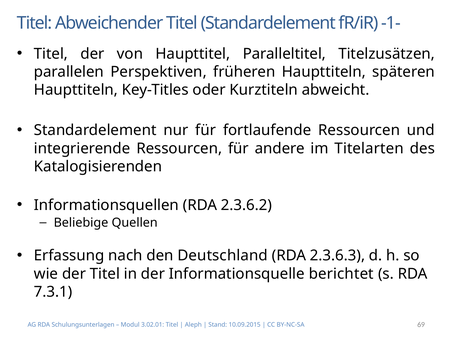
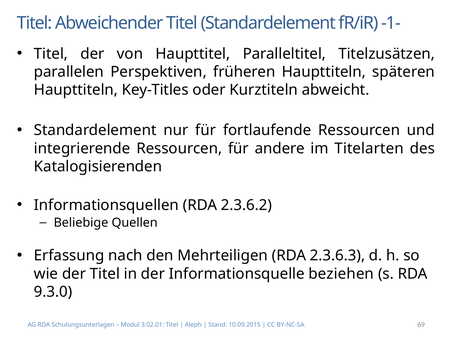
Deutschland: Deutschland -> Mehrteiligen (223, 256)
berichtet: berichtet -> beziehen (341, 274)
7.3.1: 7.3.1 -> 9.3.0 (53, 292)
